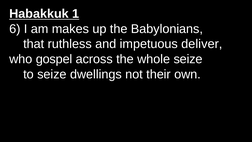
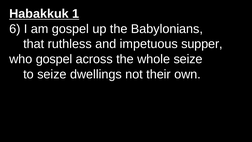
am makes: makes -> gospel (70, 29)
deliver: deliver -> supper (202, 44)
